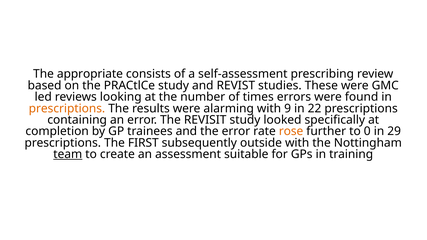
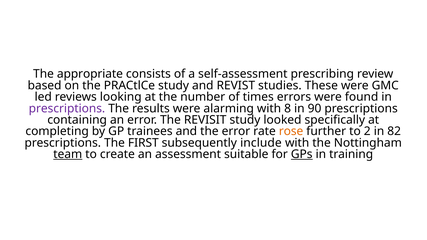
prescriptions colour: orange -> purple (67, 109)
9: 9 -> 8 (288, 109)
22: 22 -> 90 (315, 109)
completion: completion -> completing (57, 131)
0: 0 -> 2 (367, 131)
29: 29 -> 82 (394, 131)
outside: outside -> include (261, 143)
GPs underline: none -> present (302, 154)
